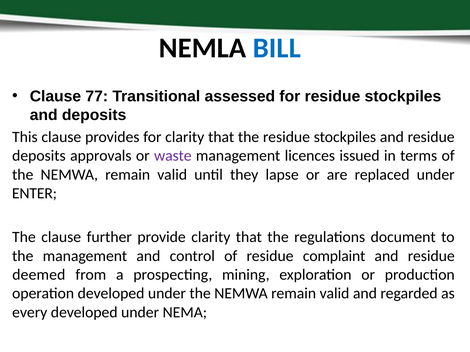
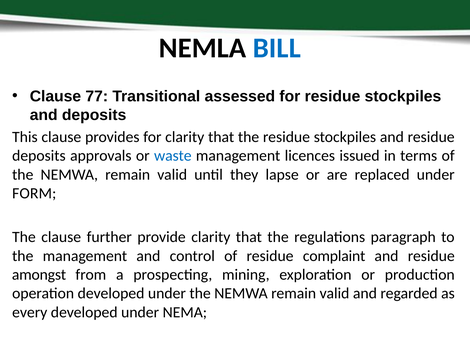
waste colour: purple -> blue (173, 156)
ENTER: ENTER -> FORM (34, 194)
document: document -> paragraph (403, 237)
deemed: deemed -> amongst (39, 275)
